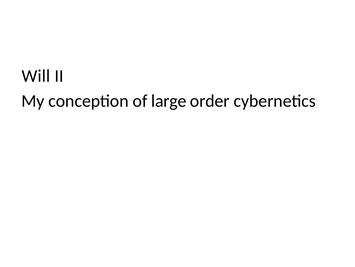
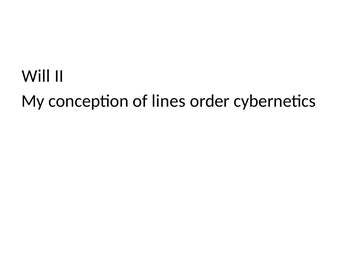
large: large -> lines (169, 101)
